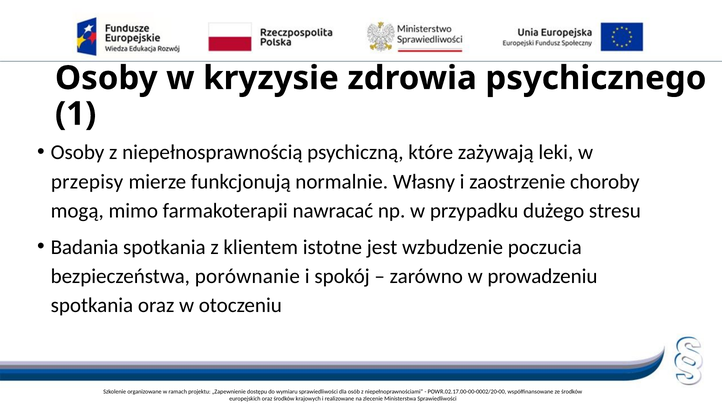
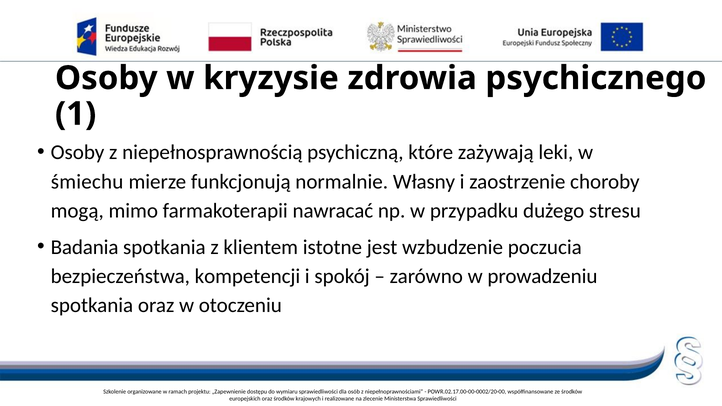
przepisy: przepisy -> śmiechu (87, 182)
porównanie: porównanie -> kompetencji (247, 276)
